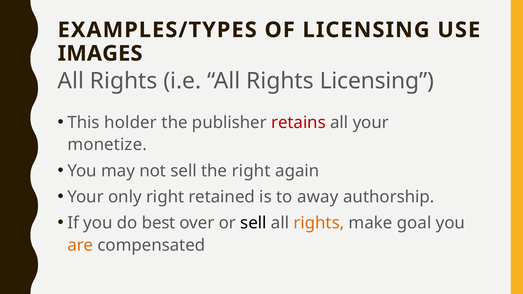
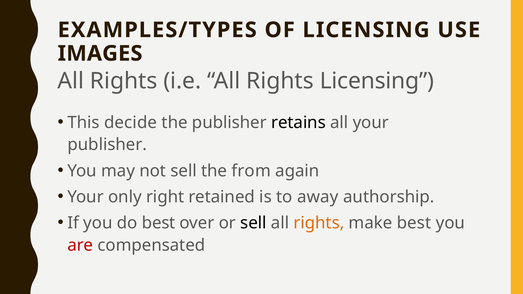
holder: holder -> decide (131, 123)
retains colour: red -> black (298, 123)
monetize: monetize -> publisher (107, 145)
the right: right -> from (251, 171)
make goal: goal -> best (414, 223)
are colour: orange -> red (80, 245)
